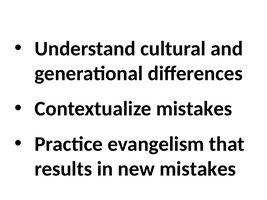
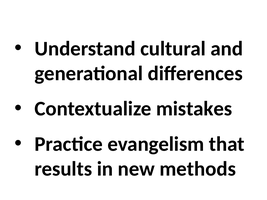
new mistakes: mistakes -> methods (198, 169)
